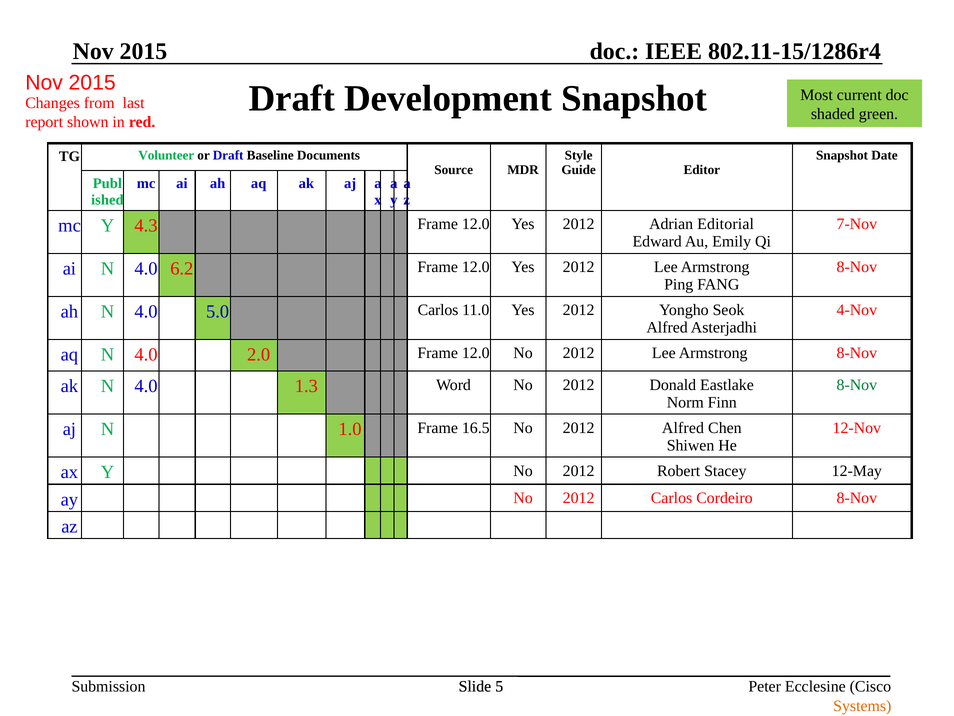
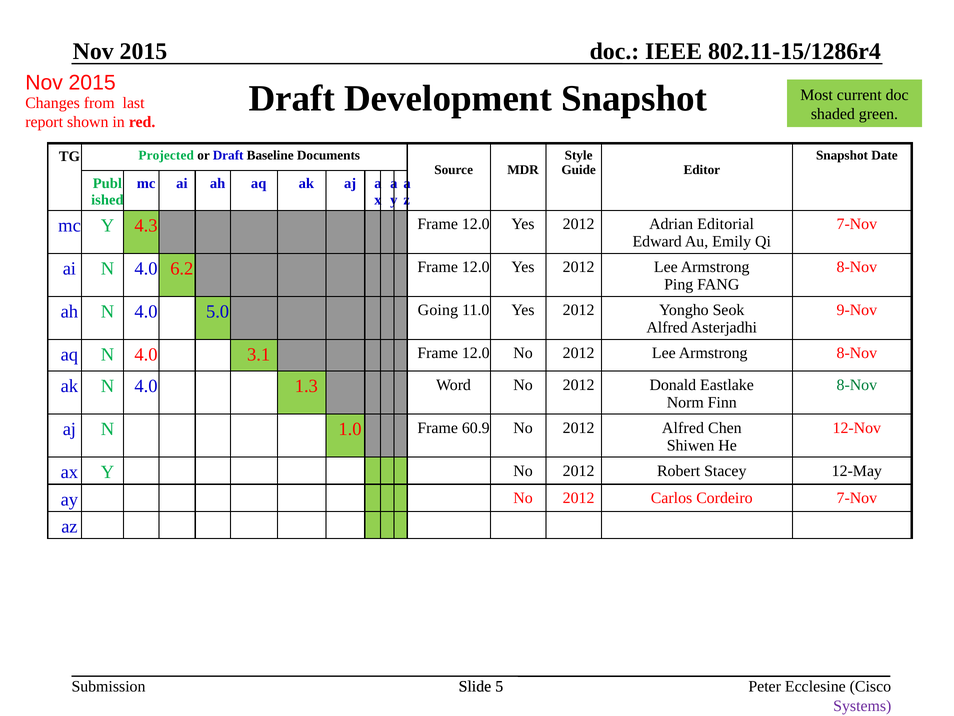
Volunteer: Volunteer -> Projected (166, 155)
4-Nov: 4-Nov -> 9-Nov (857, 310)
5.0 Carlos: Carlos -> Going (438, 310)
2.0: 2.0 -> 3.1 (259, 354)
16.5: 16.5 -> 60.9 (476, 428)
Cordeiro 8-Nov: 8-Nov -> 7-Nov (857, 498)
Systems colour: orange -> purple (862, 705)
